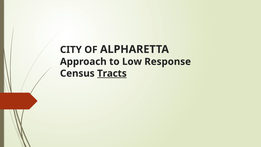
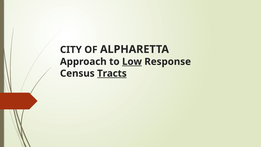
Low underline: none -> present (132, 62)
